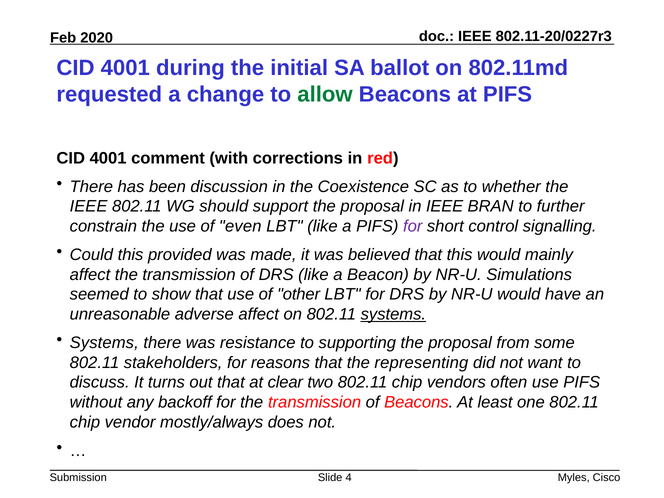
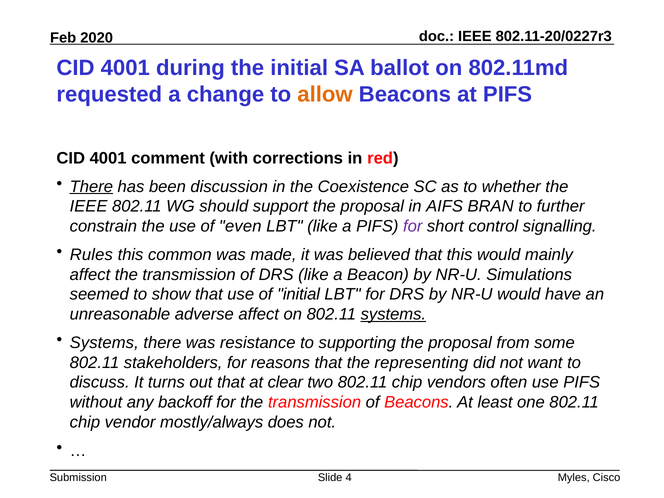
allow colour: green -> orange (325, 95)
There underline: none -> present (91, 187)
in IEEE: IEEE -> AIFS (445, 206)
Could: Could -> Rules (91, 255)
provided: provided -> common (180, 255)
of other: other -> initial (299, 294)
